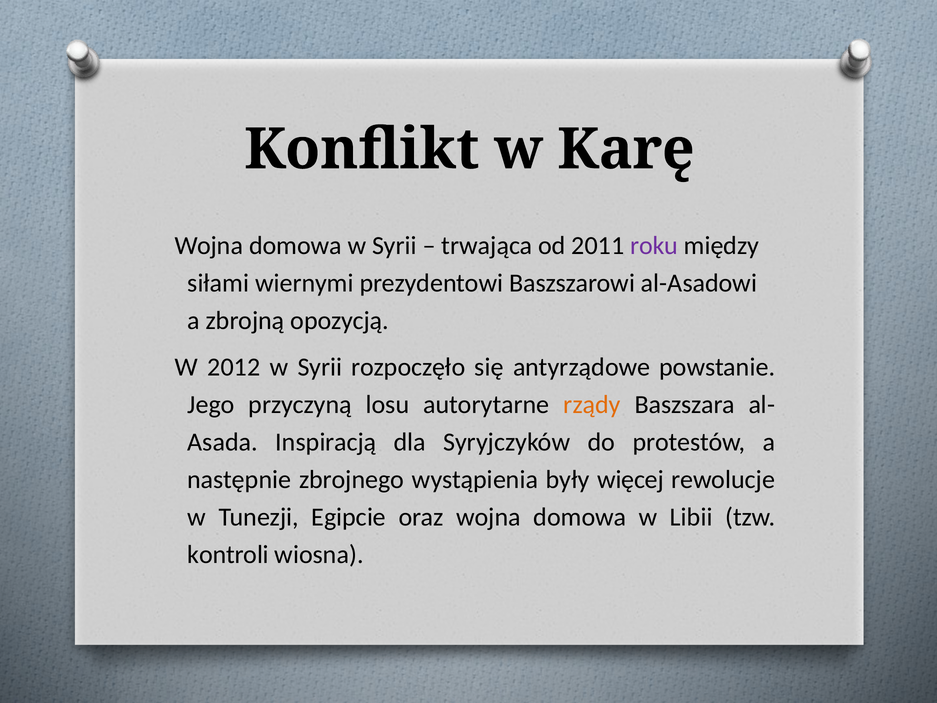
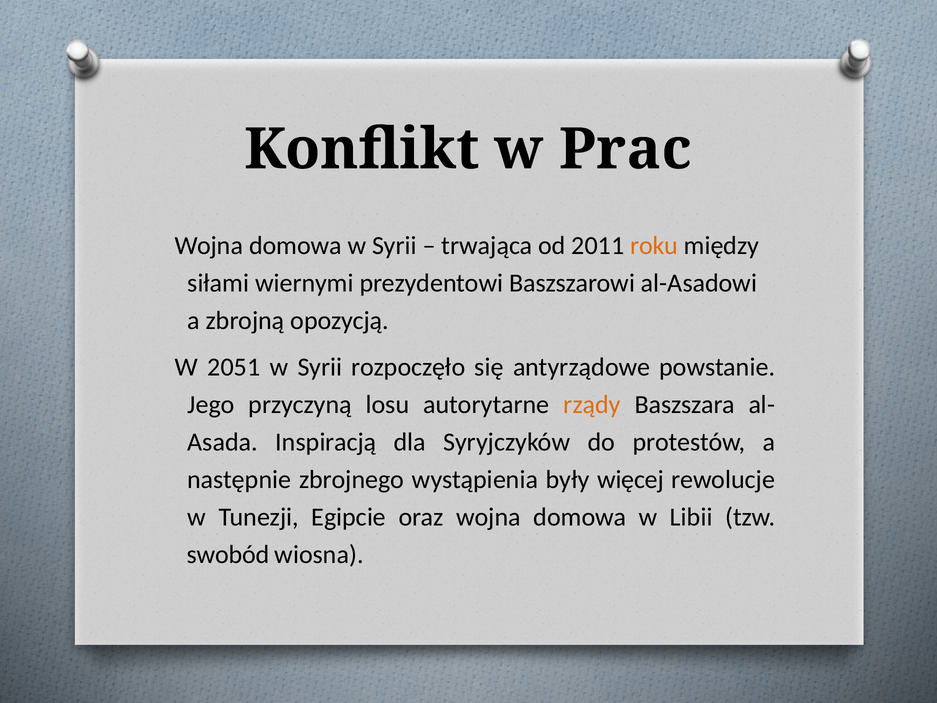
Karę: Karę -> Prac (625, 149)
roku colour: purple -> orange (654, 246)
2012: 2012 -> 2051 (234, 367)
kontroli: kontroli -> swobód (228, 554)
